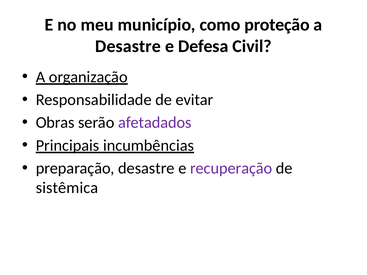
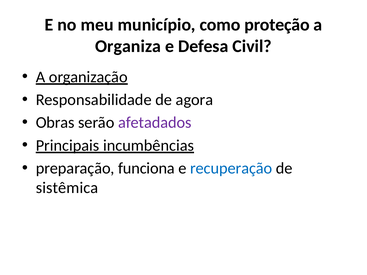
Desastre: Desastre -> Organiza (128, 46)
evitar: evitar -> agora (194, 100)
preparação desastre: desastre -> funciona (146, 168)
recuperação colour: purple -> blue (231, 168)
